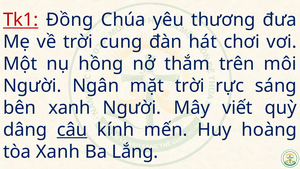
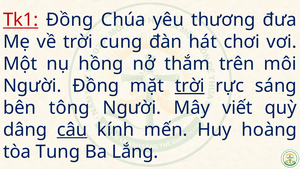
Người Ngân: Ngân -> Đồng (96, 86)
trời underline: none -> present (190, 86)
bên xanh: xanh -> tông (69, 108)
tòa Xanh: Xanh -> Tung (58, 152)
